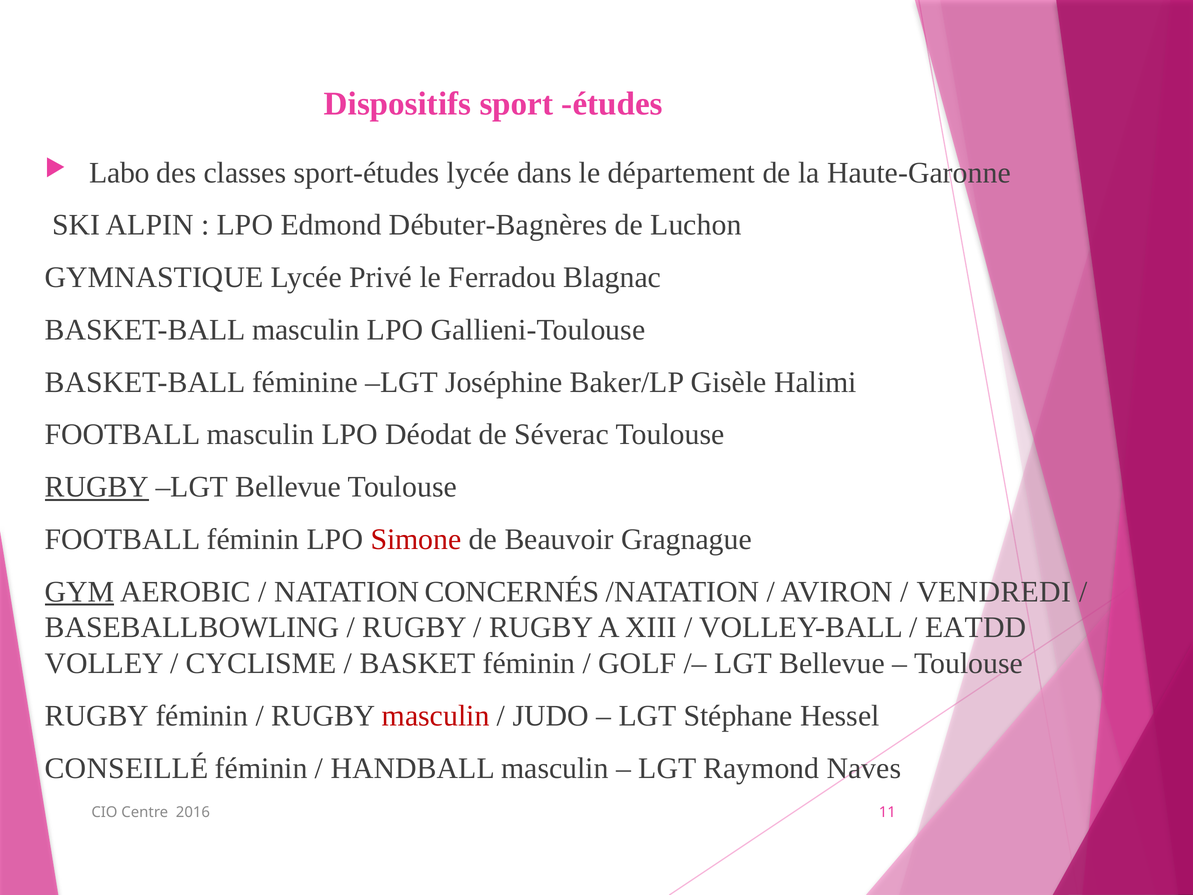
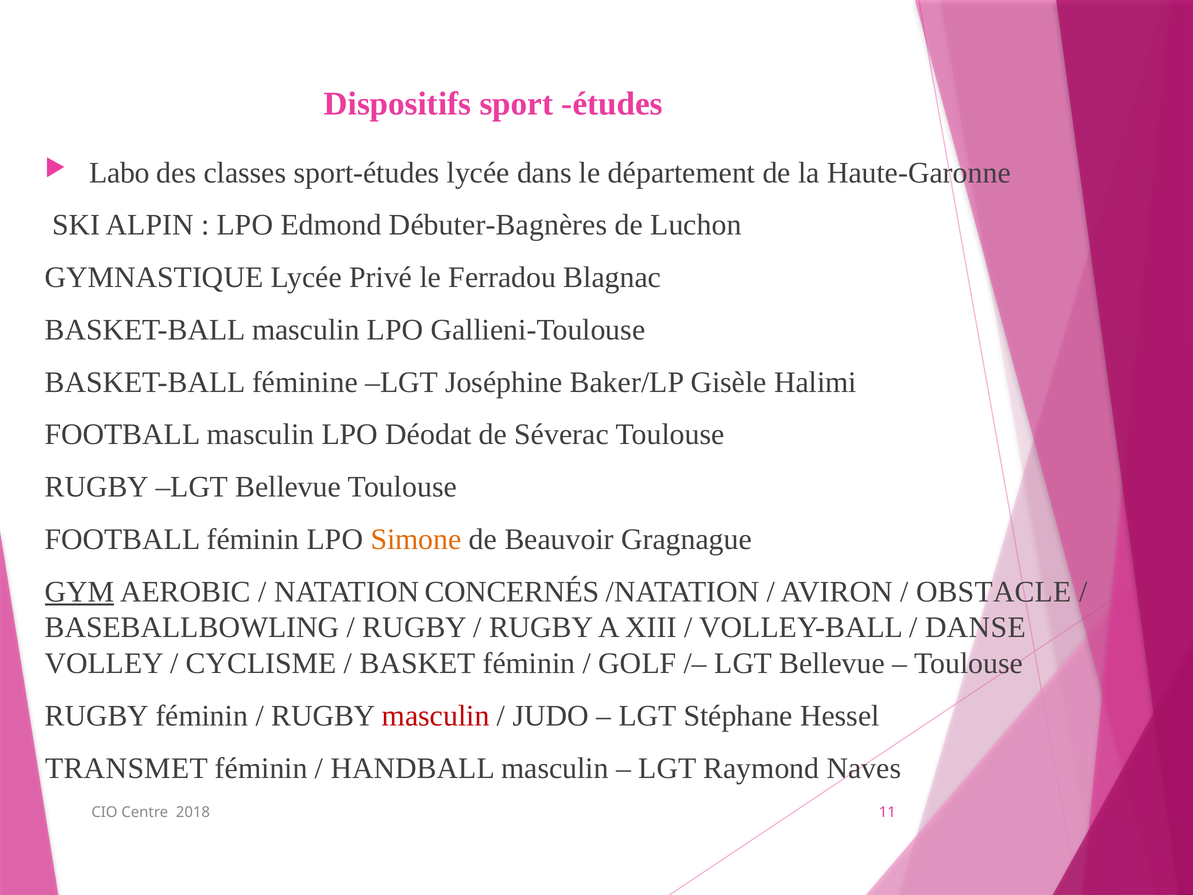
RUGBY underline: present -> none (97, 487)
Simone colour: red -> orange (416, 539)
VENDREDI: VENDREDI -> OBSTACLE (994, 592)
EATDD: EATDD -> DANSE (975, 627)
CONSEILLÉ: CONSEILLÉ -> TRANSMET (127, 768)
2016: 2016 -> 2018 (193, 812)
